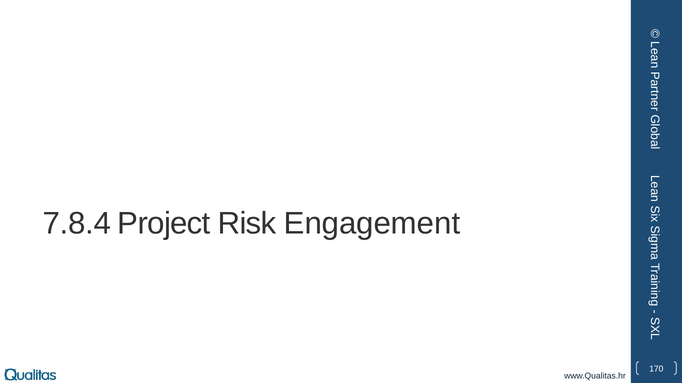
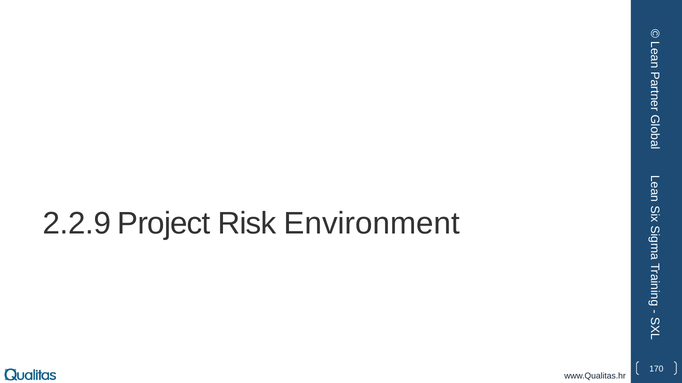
7.8.4: 7.8.4 -> 2.2.9 (77, 224)
Engagement: Engagement -> Environment (372, 224)
